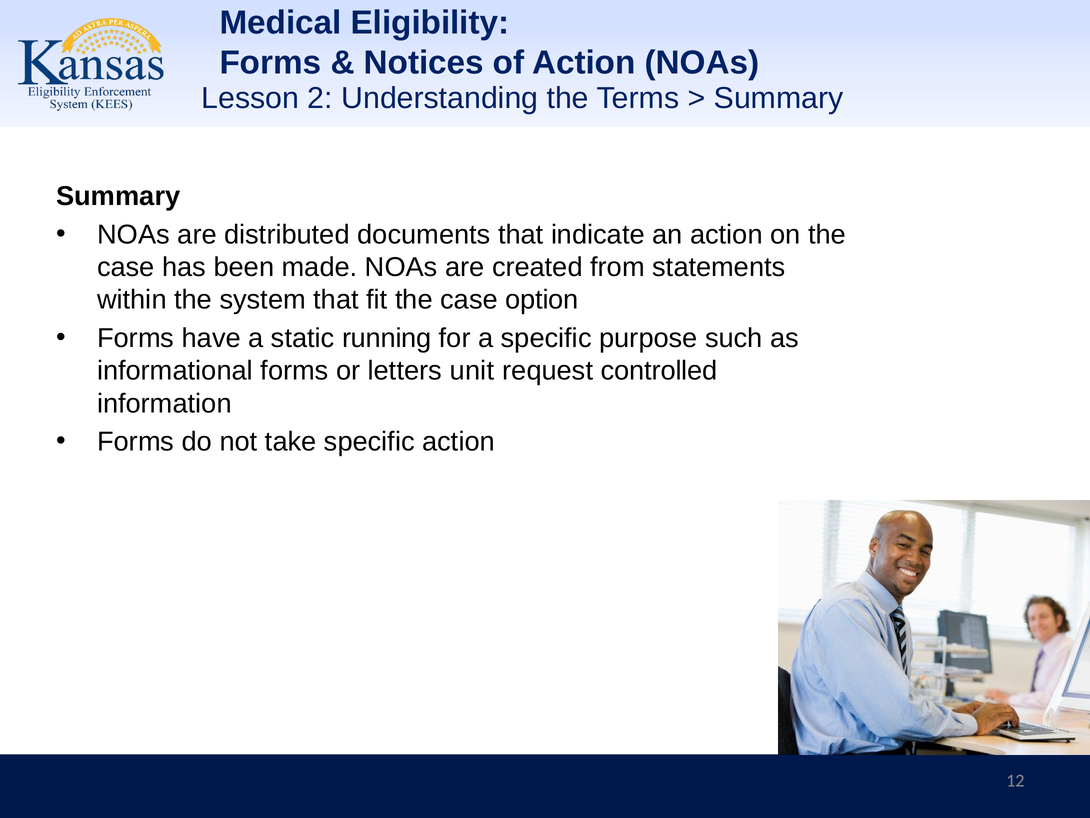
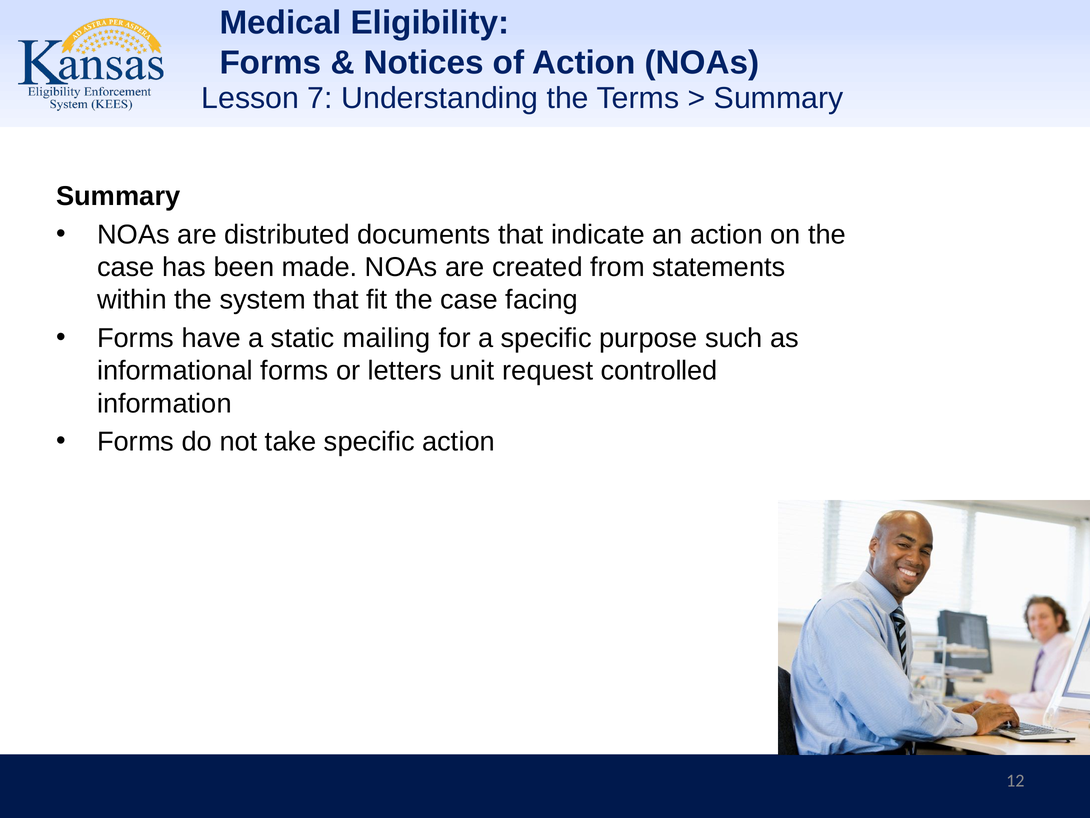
2: 2 -> 7 (320, 98)
option: option -> facing (542, 300)
running: running -> mailing (387, 338)
